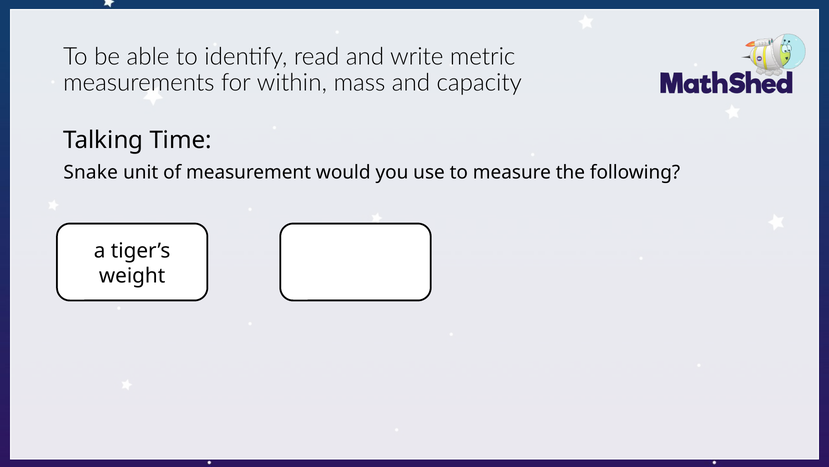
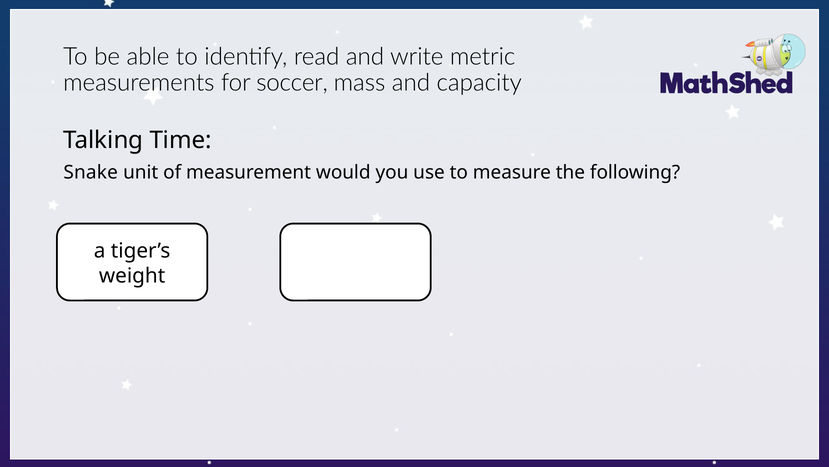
within: within -> soccer (292, 83)
